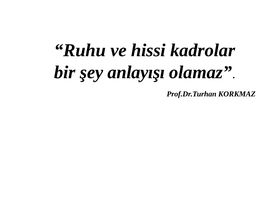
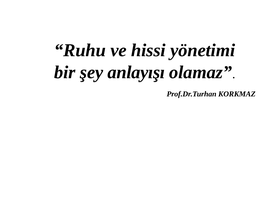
kadrolar: kadrolar -> yönetimi (203, 50)
